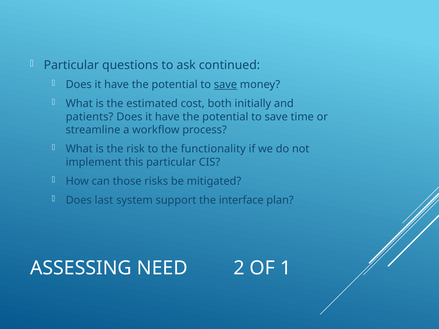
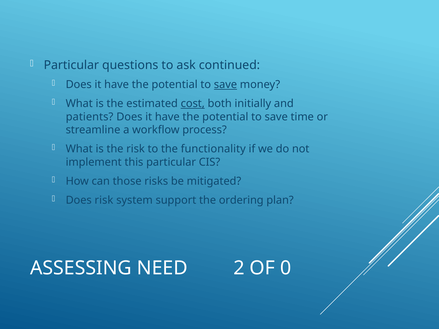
cost underline: none -> present (193, 104)
Does last: last -> risk (104, 200)
interface: interface -> ordering (241, 200)
1: 1 -> 0 (286, 268)
